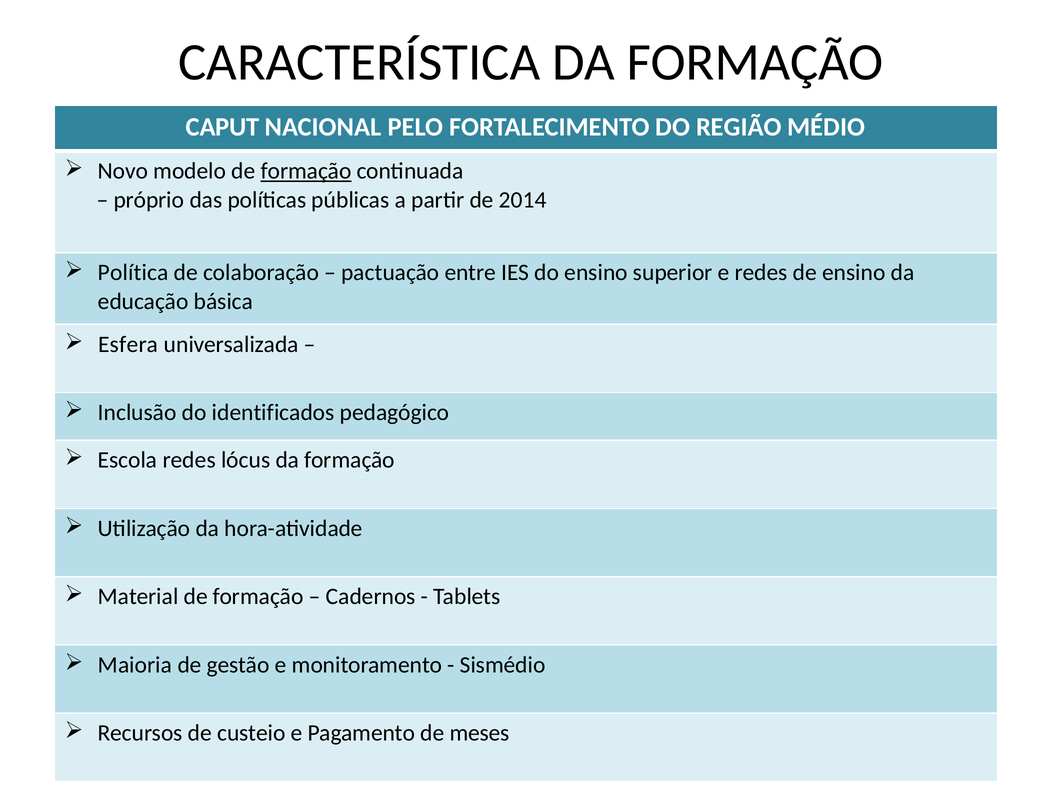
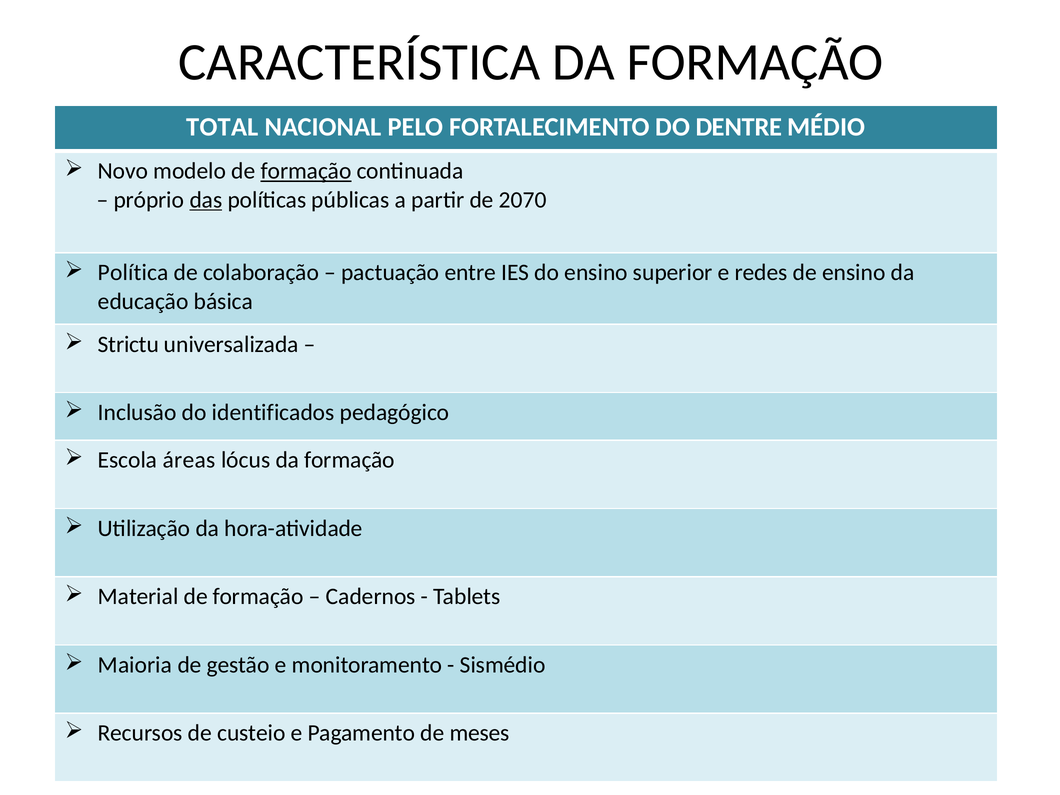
CAPUT: CAPUT -> TOTAL (222, 127)
REGIÃO: REGIÃO -> DENTRE (739, 127)
das underline: none -> present (206, 200)
2014: 2014 -> 2070 (523, 200)
Esfera: Esfera -> Strictu (128, 344)
Escola redes: redes -> áreas (189, 460)
